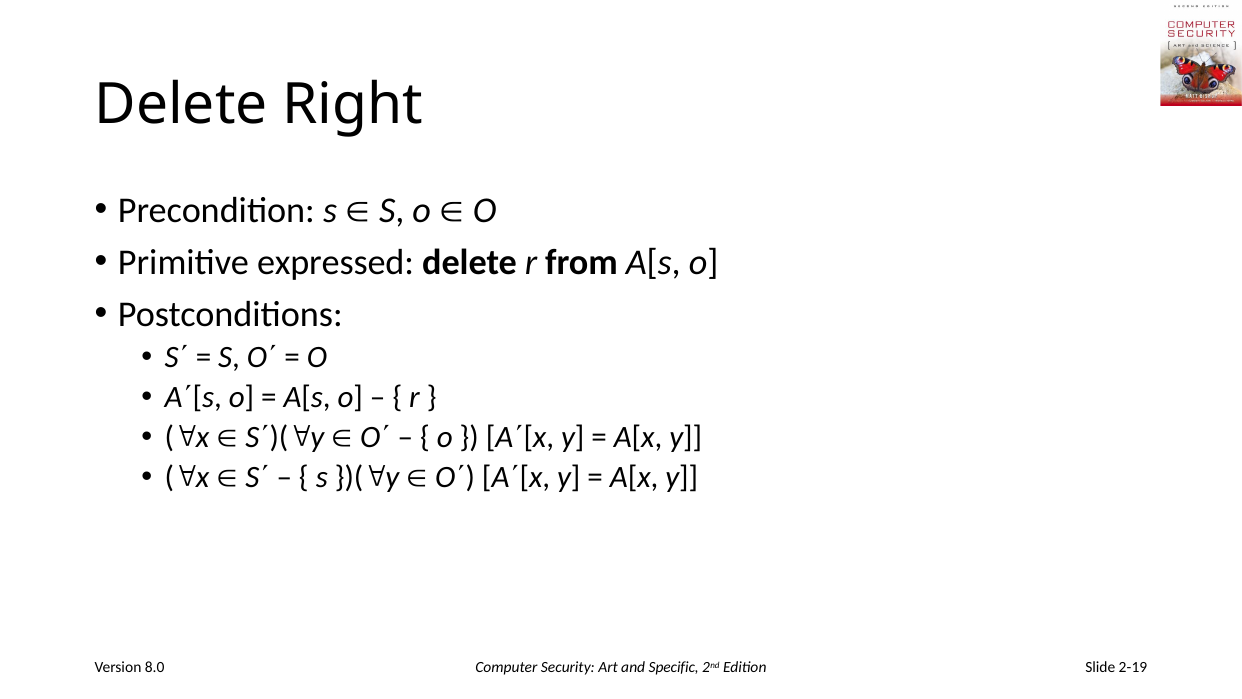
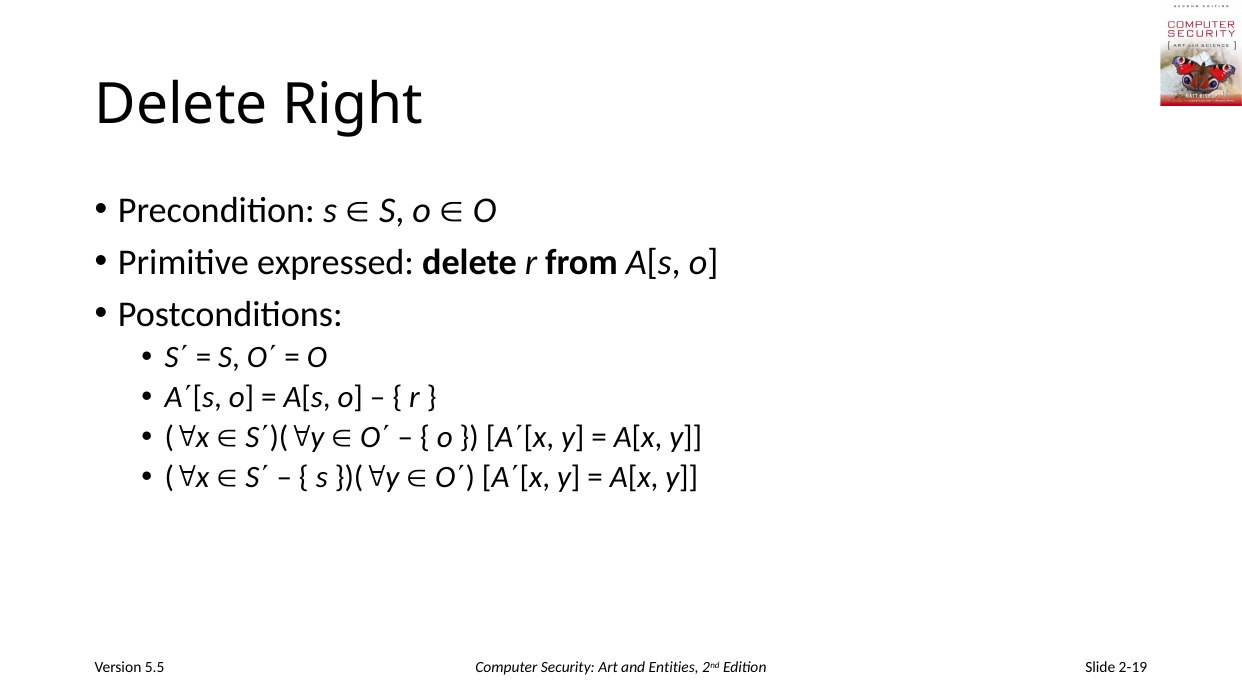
8.0: 8.0 -> 5.5 (155, 667)
Specific: Specific -> Entities (674, 667)
